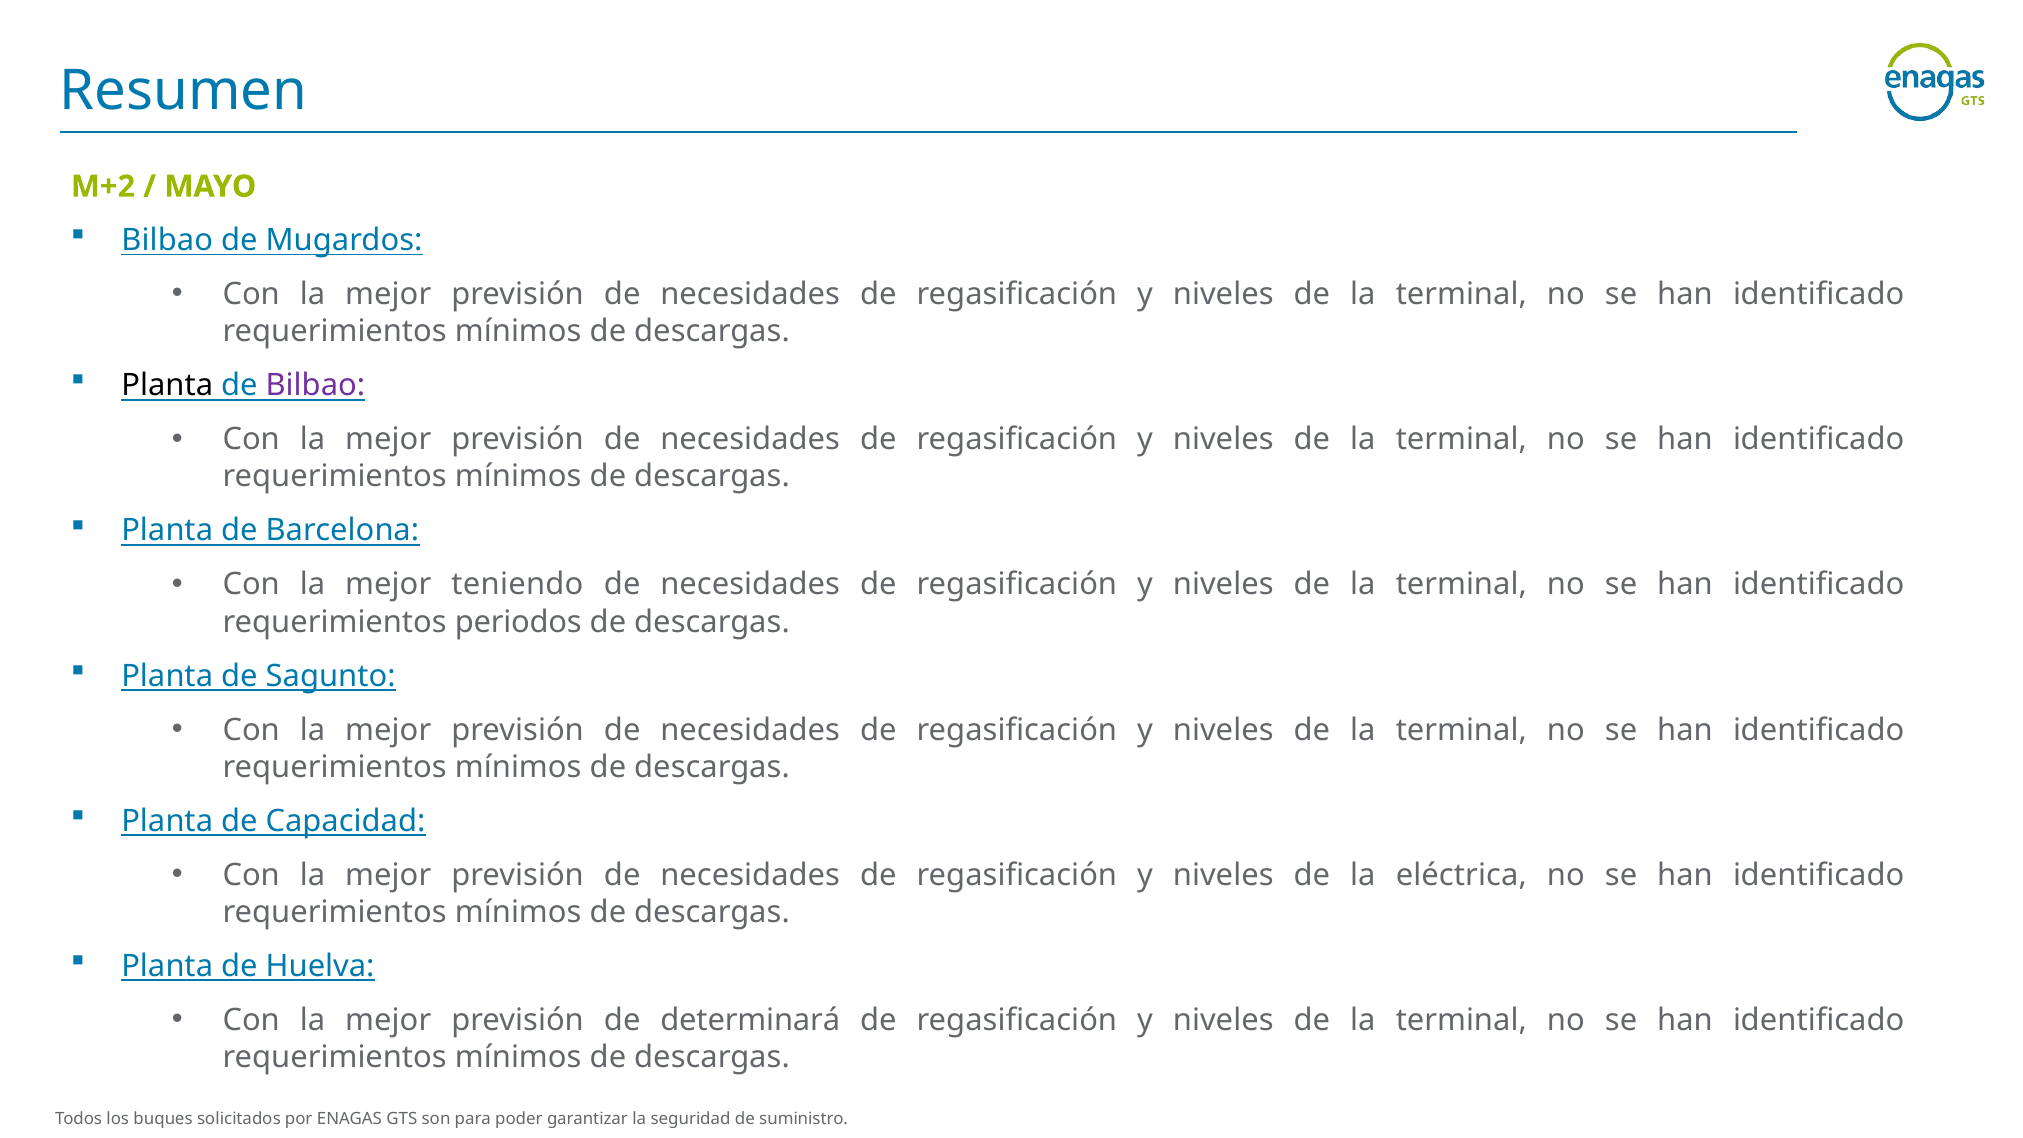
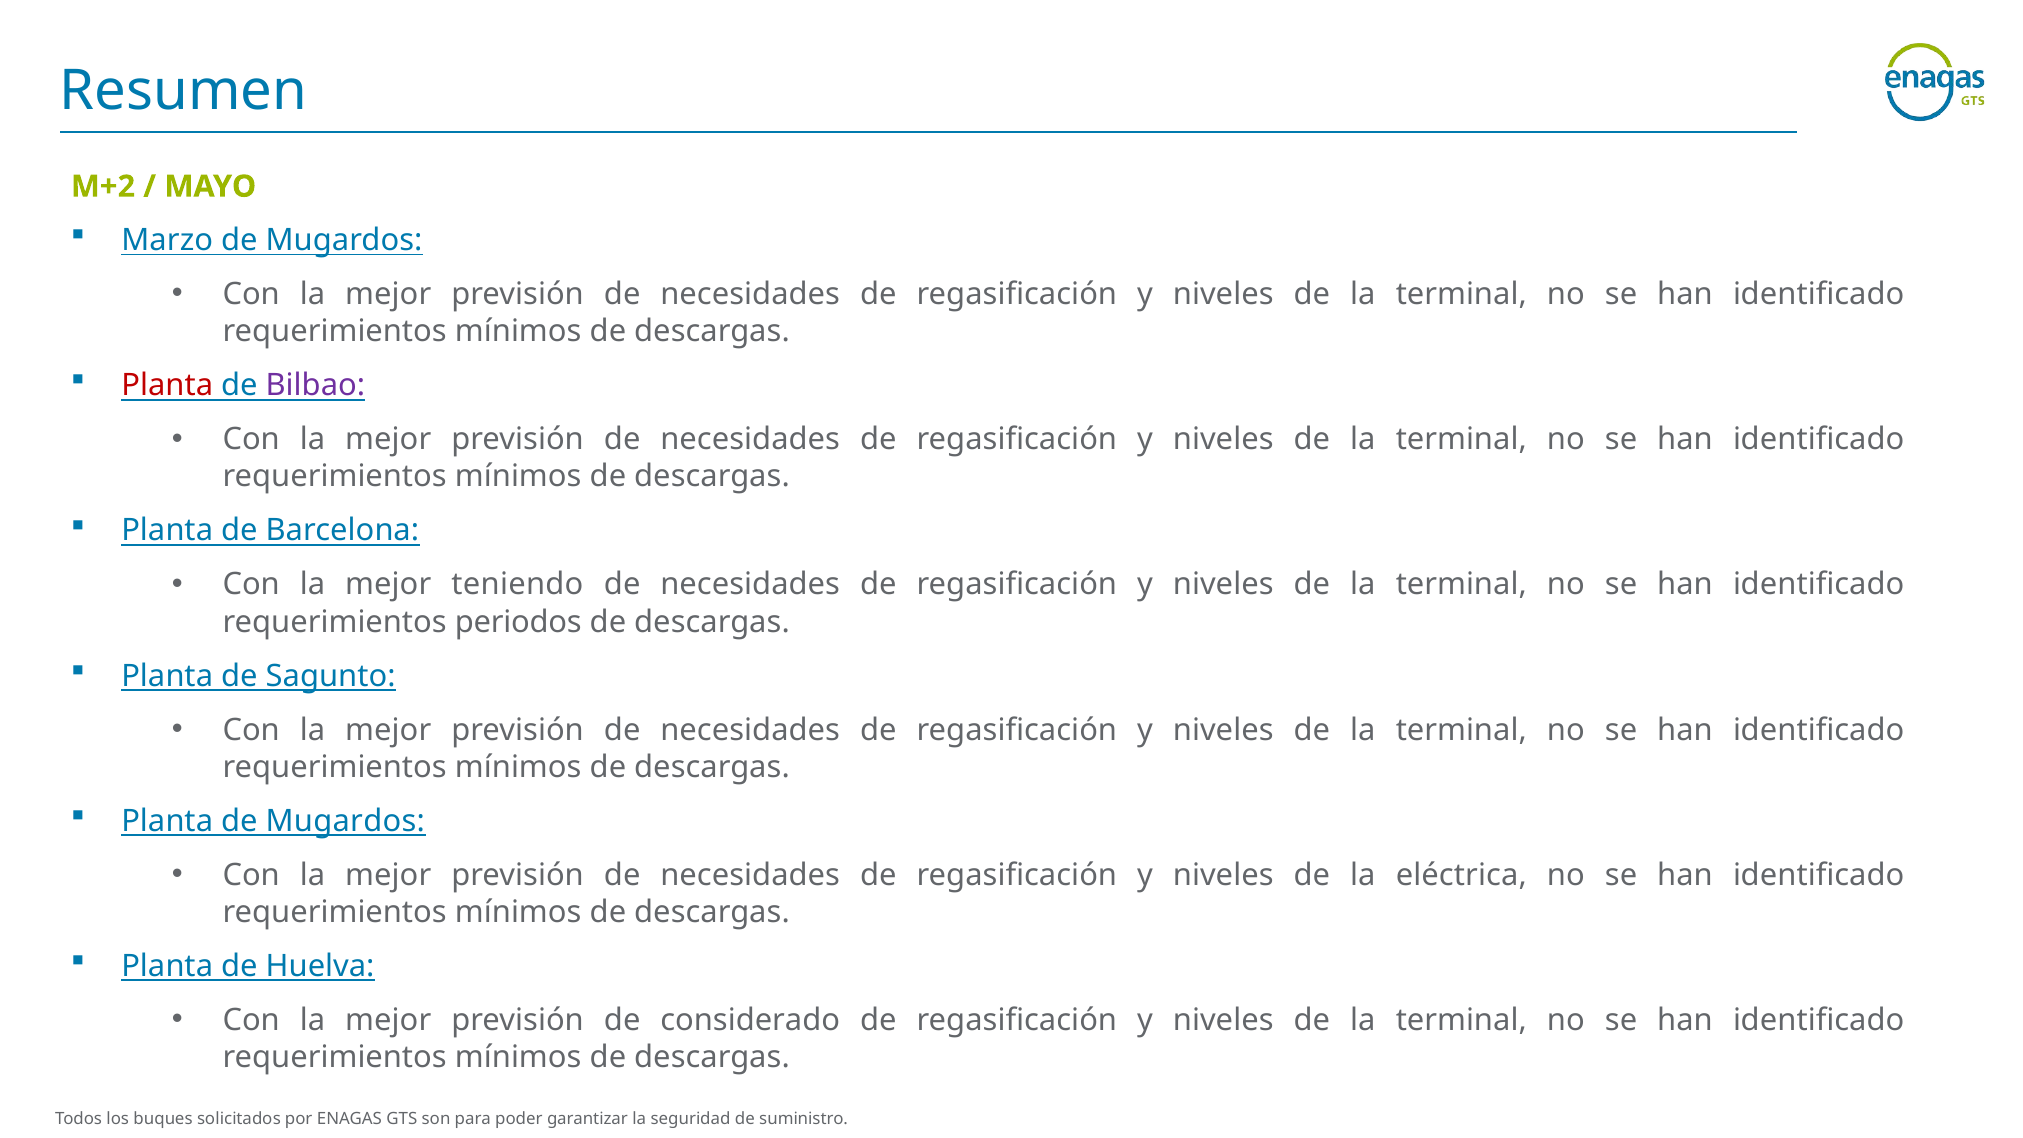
Bilbao: Bilbao -> Marzo (167, 241)
Planta colour: black -> red (167, 386)
Planta de Capacidad: Capacidad -> Mugardos (345, 821)
determinará: determinará -> considerado (750, 1020)
